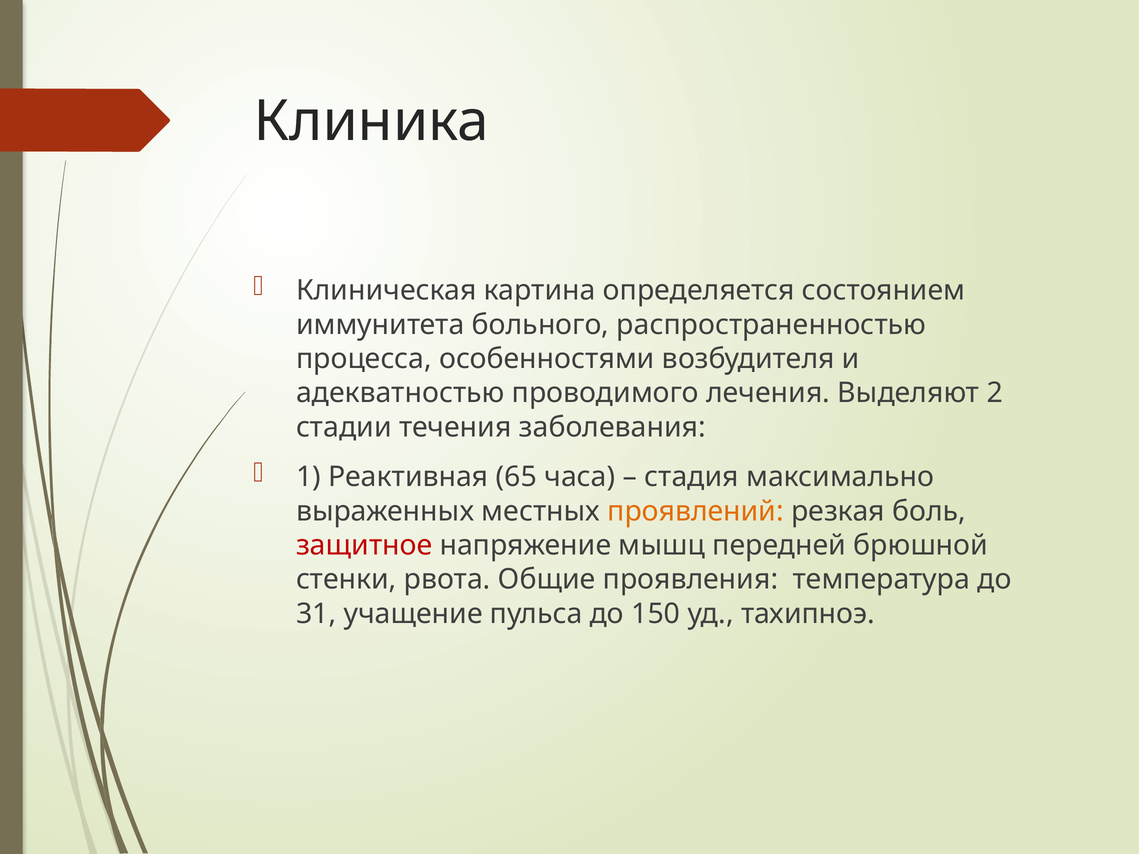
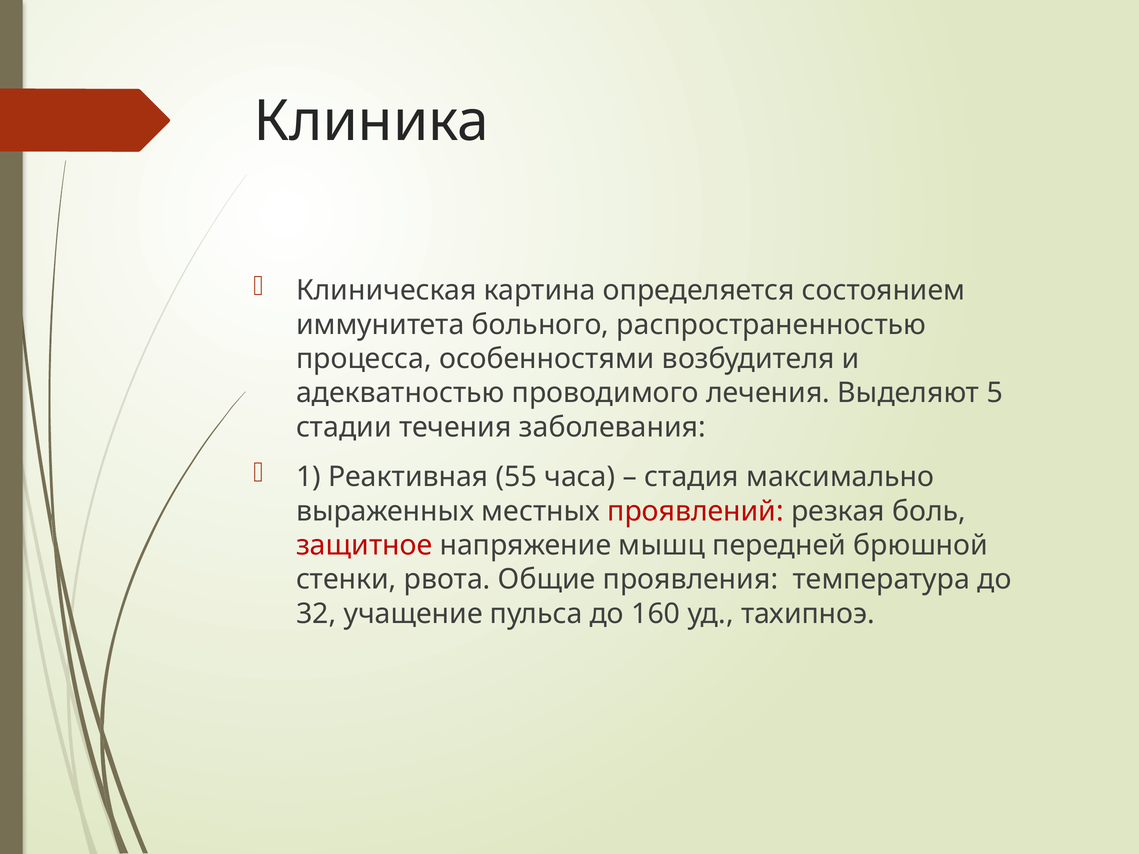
2: 2 -> 5 (995, 393)
65: 65 -> 55 (516, 477)
проявлений colour: orange -> red (696, 511)
31: 31 -> 32 (316, 614)
150: 150 -> 160 (656, 614)
